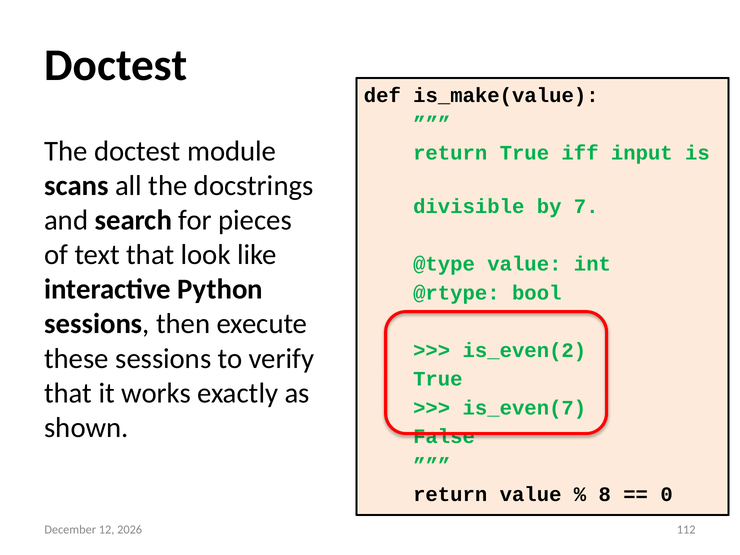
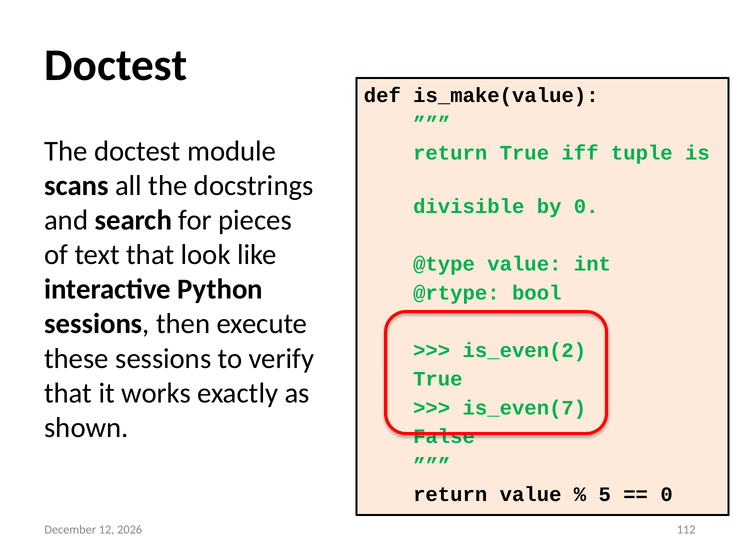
input: input -> tuple (642, 153)
by 7: 7 -> 0 (586, 206)
8: 8 -> 5 (605, 494)
